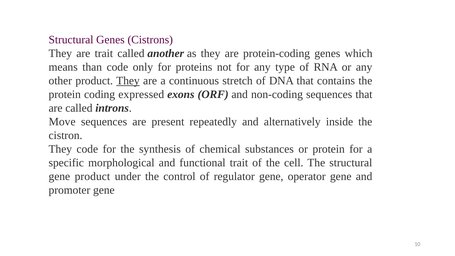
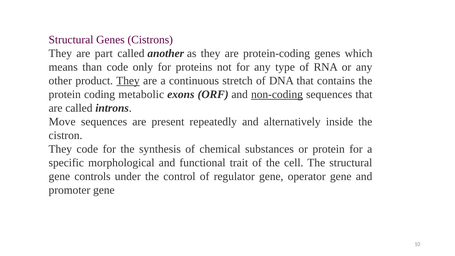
are trait: trait -> part (104, 54)
expressed: expressed -> metabolic (141, 94)
non-coding underline: none -> present (277, 94)
gene product: product -> controls (93, 176)
